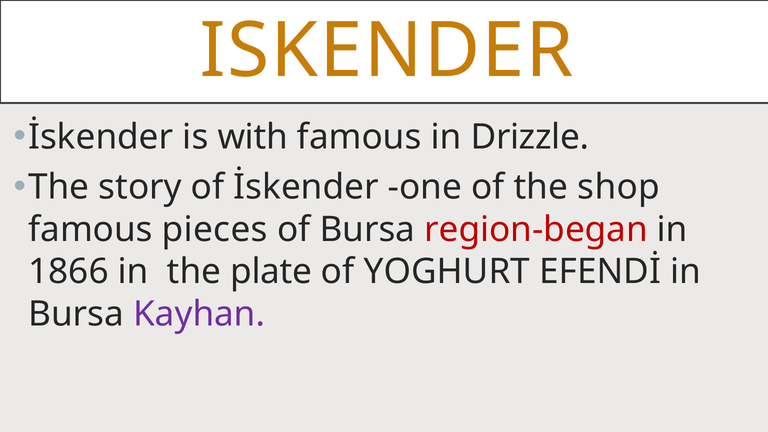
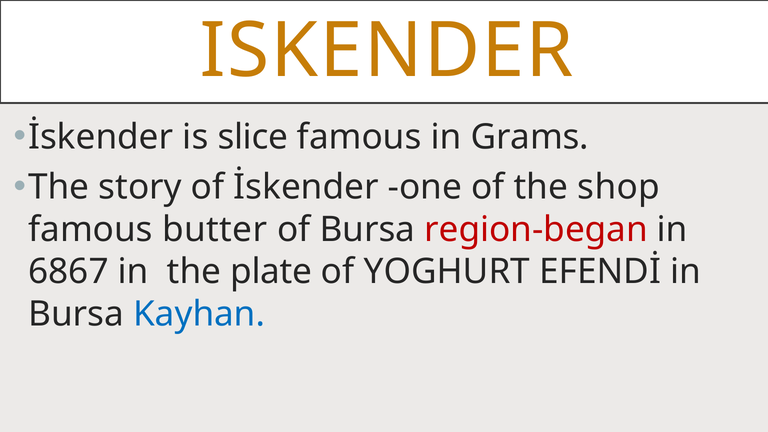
with: with -> slice (253, 137)
Drizzle: Drizzle -> Grams (530, 137)
pieces: pieces -> butter (215, 230)
1866: 1866 -> 6867 (68, 272)
Kayhan colour: purple -> blue (199, 314)
